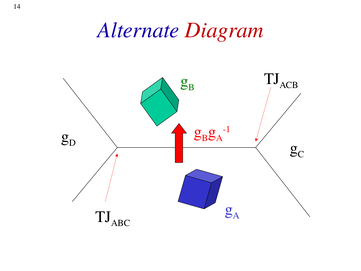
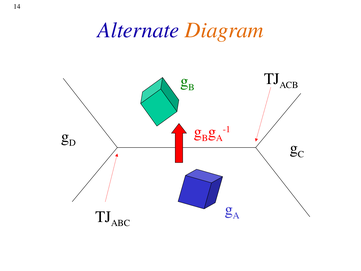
Diagram colour: red -> orange (224, 30)
